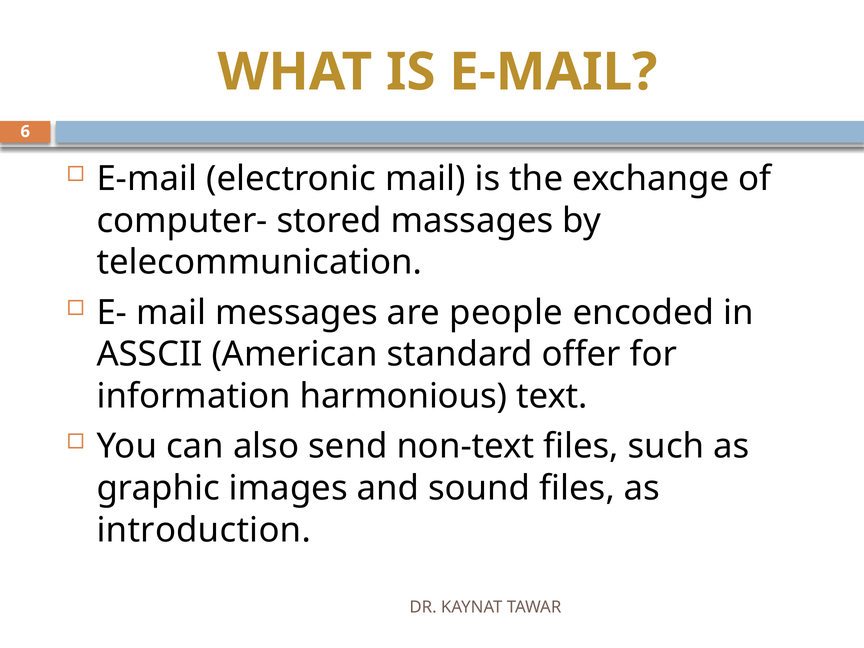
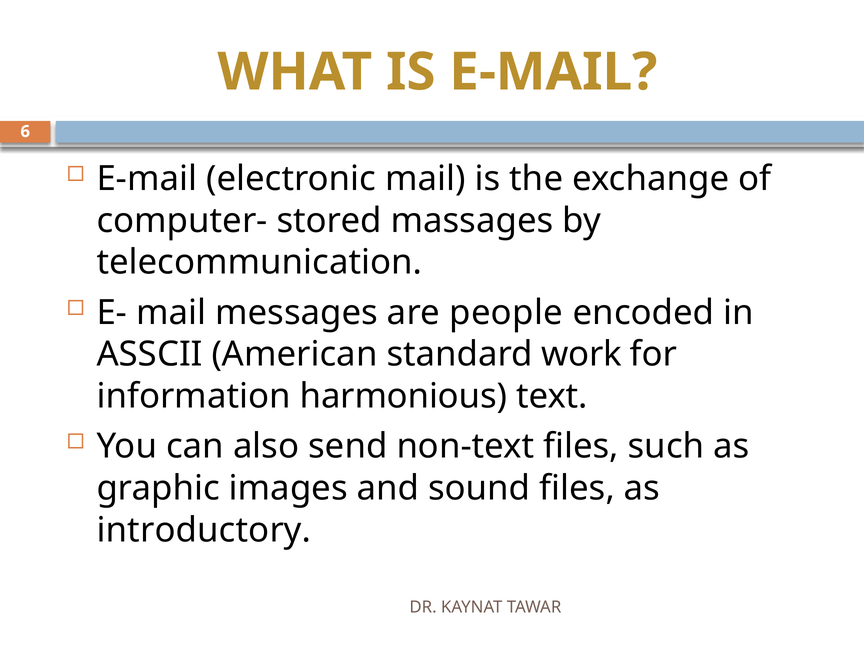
offer: offer -> work (582, 354)
introduction: introduction -> introductory (204, 530)
